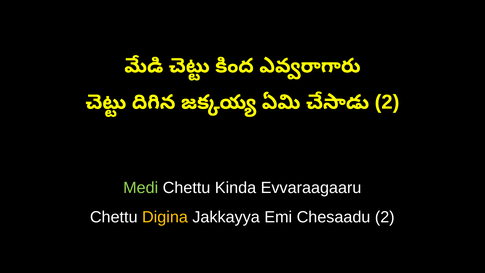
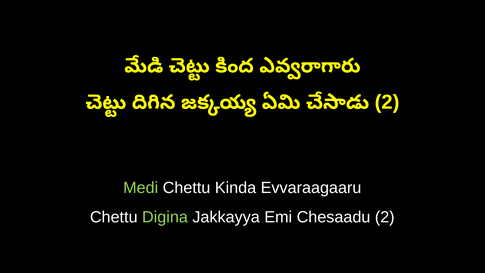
Digina colour: yellow -> light green (165, 217)
